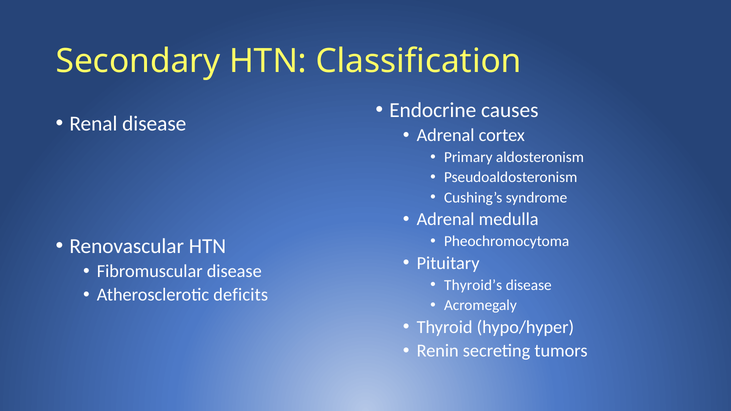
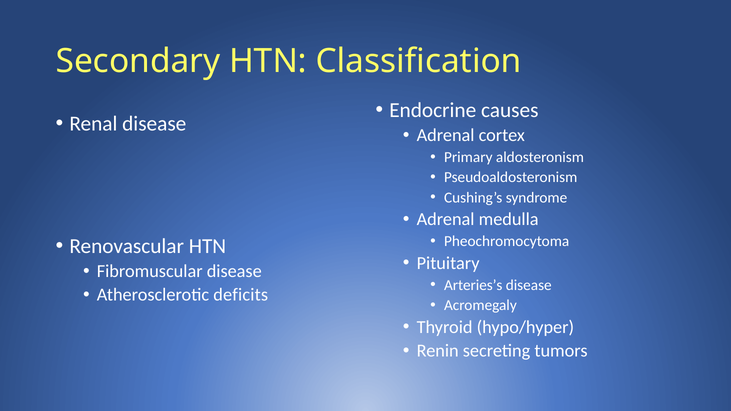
Thyroid’s: Thyroid’s -> Arteries’s (473, 285)
